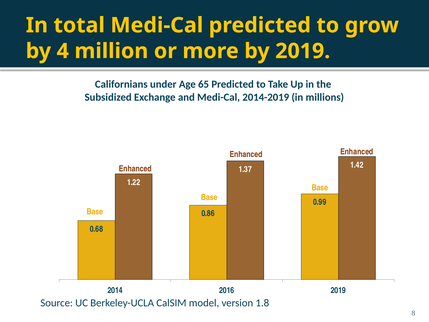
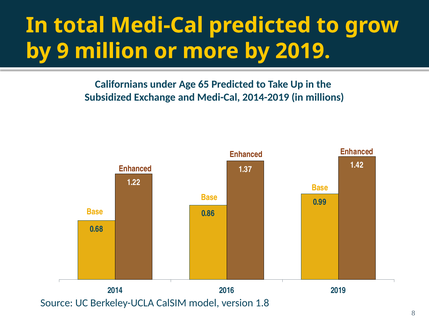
4: 4 -> 9 (63, 51)
